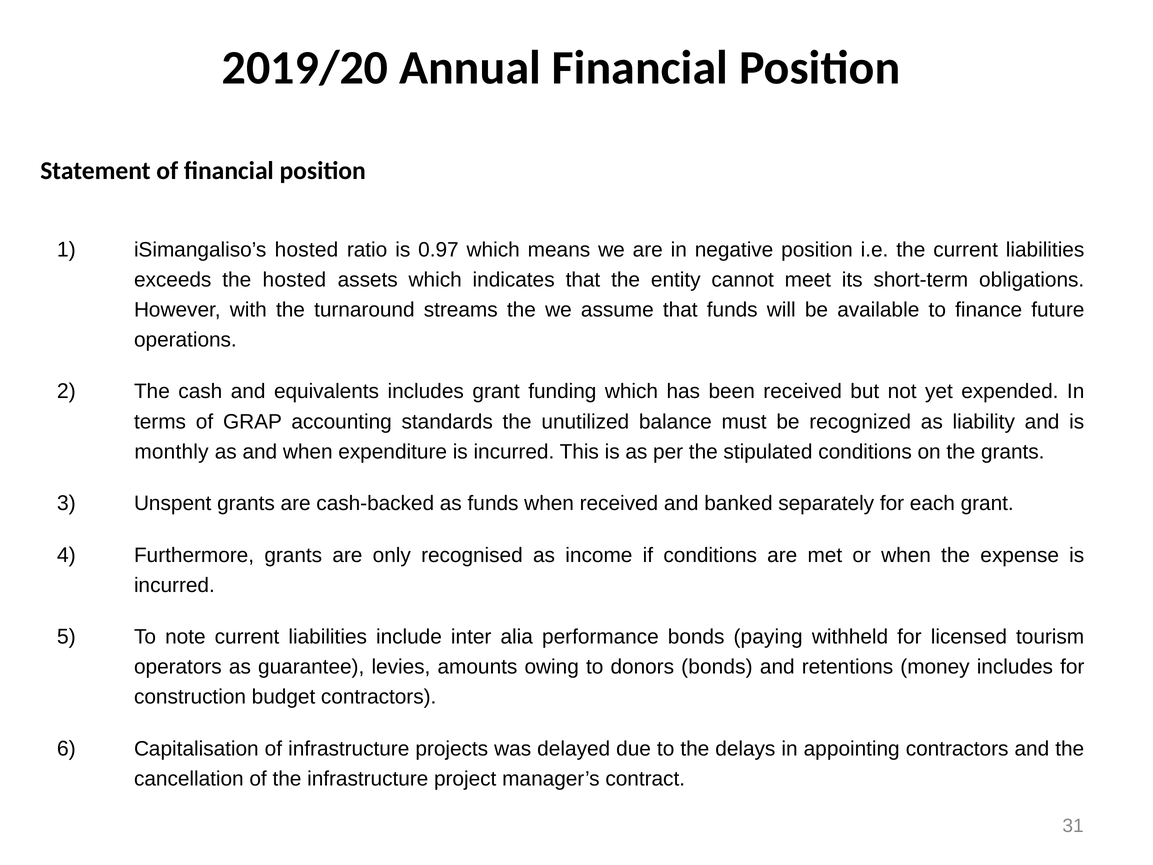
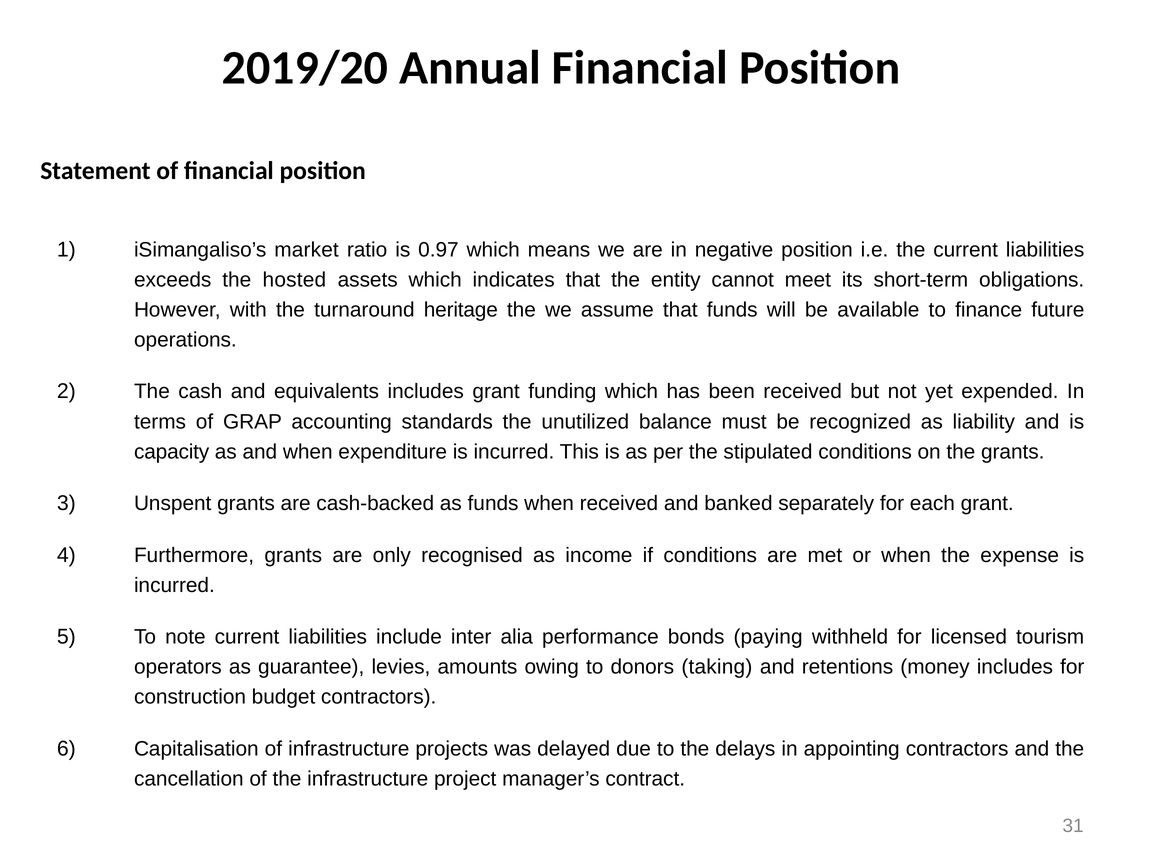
iSimangaliso’s hosted: hosted -> market (307, 250)
streams: streams -> heritage (461, 310)
monthly: monthly -> capacity (172, 452)
donors bonds: bonds -> taking (717, 667)
